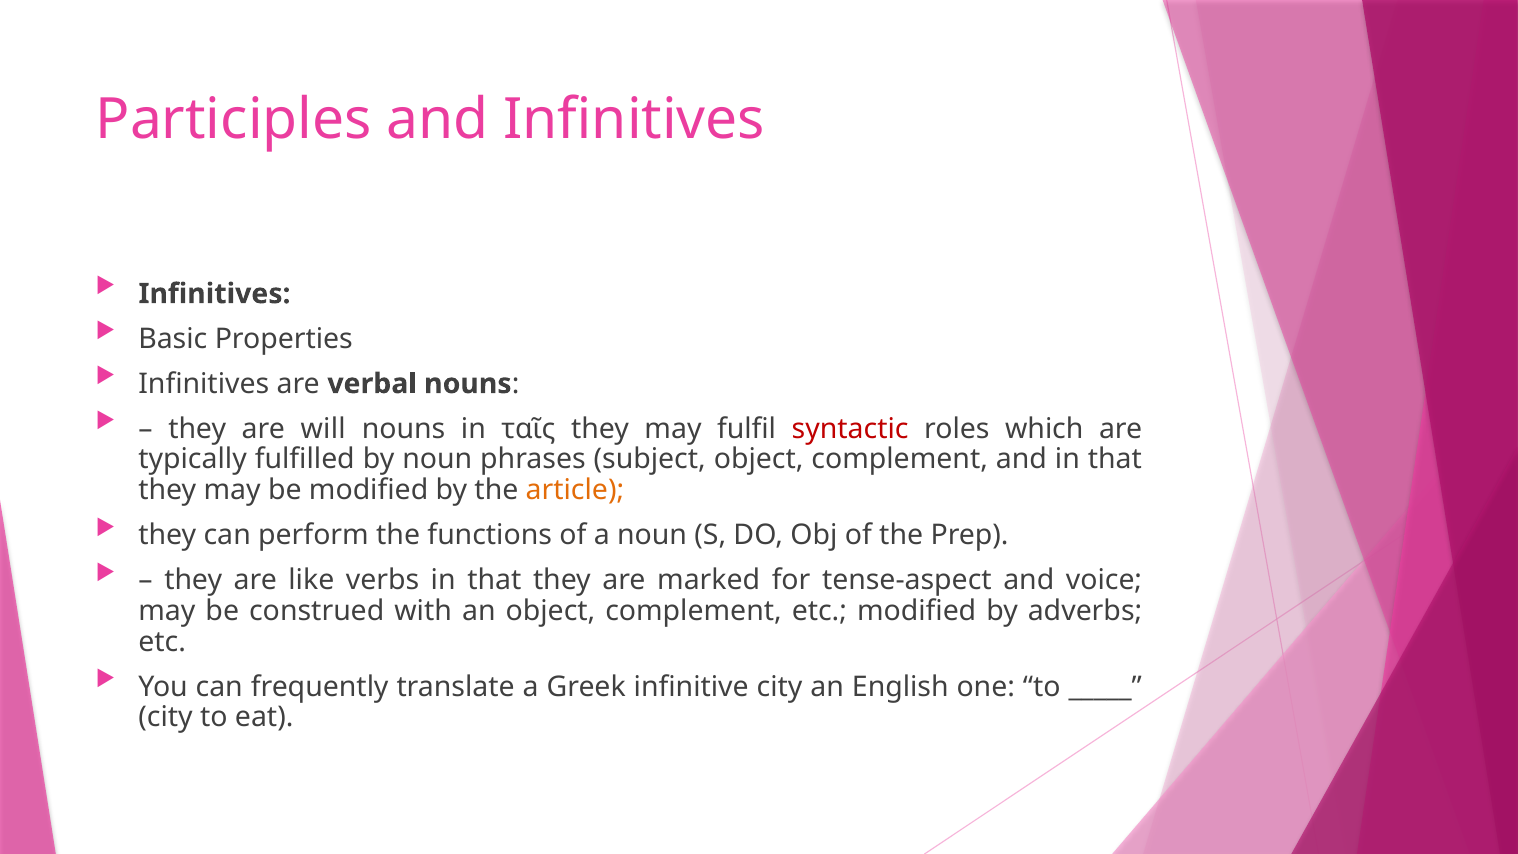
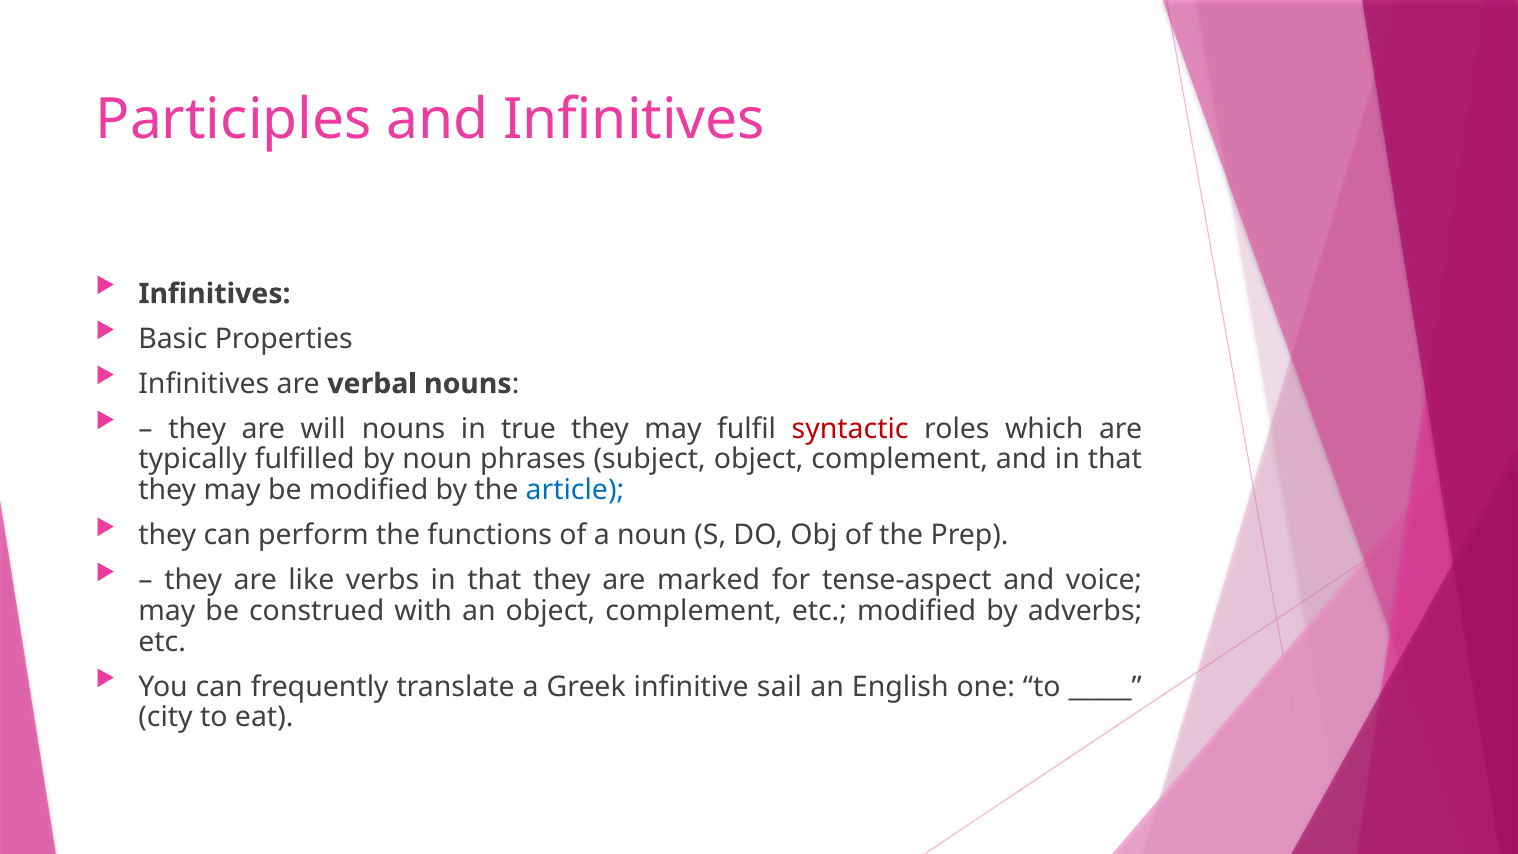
ταῖς: ταῖς -> true (528, 429)
article colour: orange -> blue (575, 490)
infinitive city: city -> sail (779, 687)
